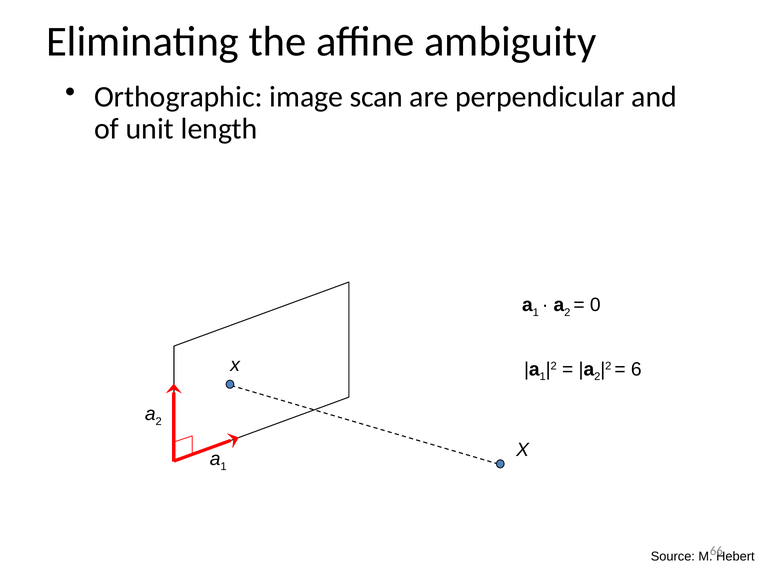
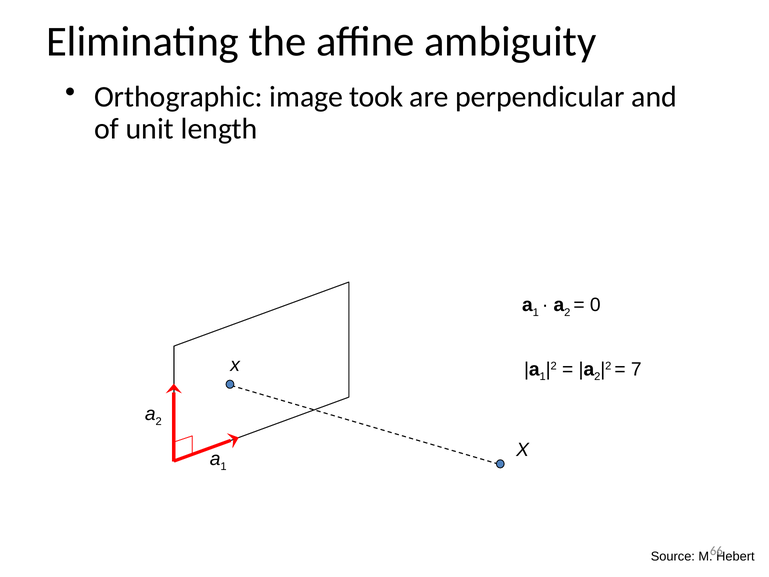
scan: scan -> took (376, 97)
6: 6 -> 7 (636, 369)
